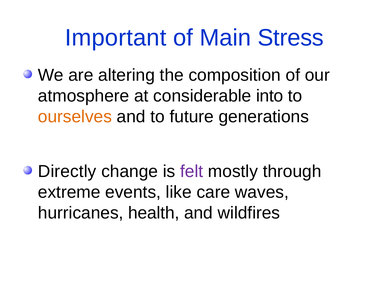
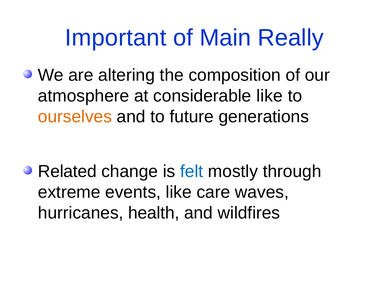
Stress: Stress -> Really (291, 38)
considerable into: into -> like (269, 96)
Directly: Directly -> Related (67, 171)
felt colour: purple -> blue (192, 171)
